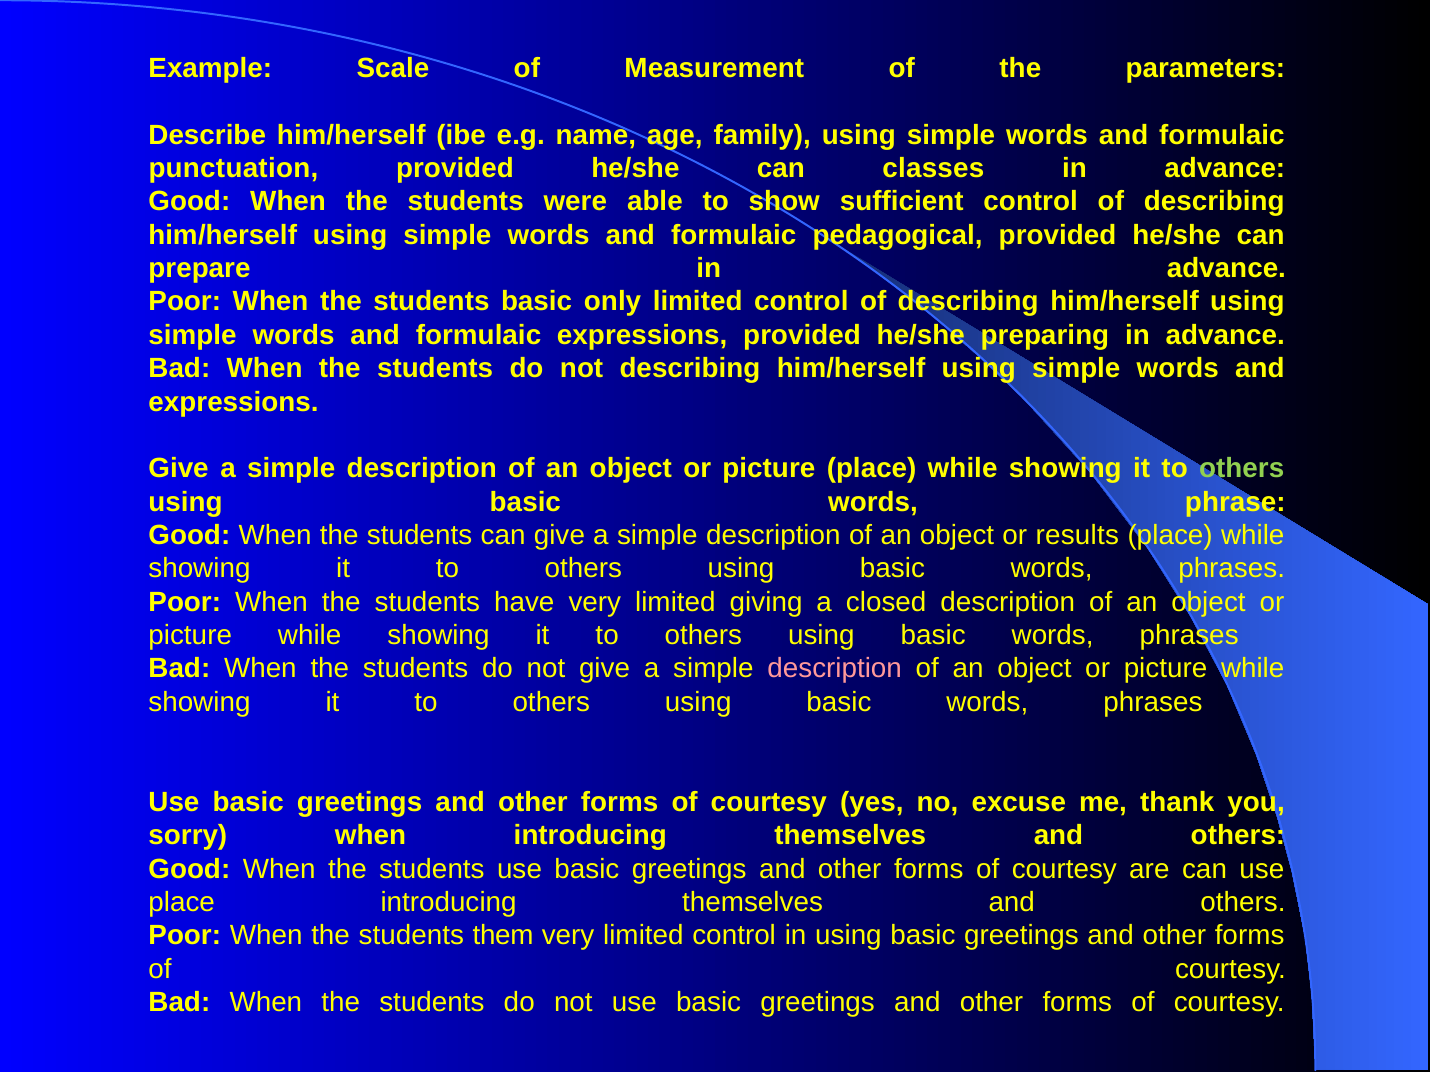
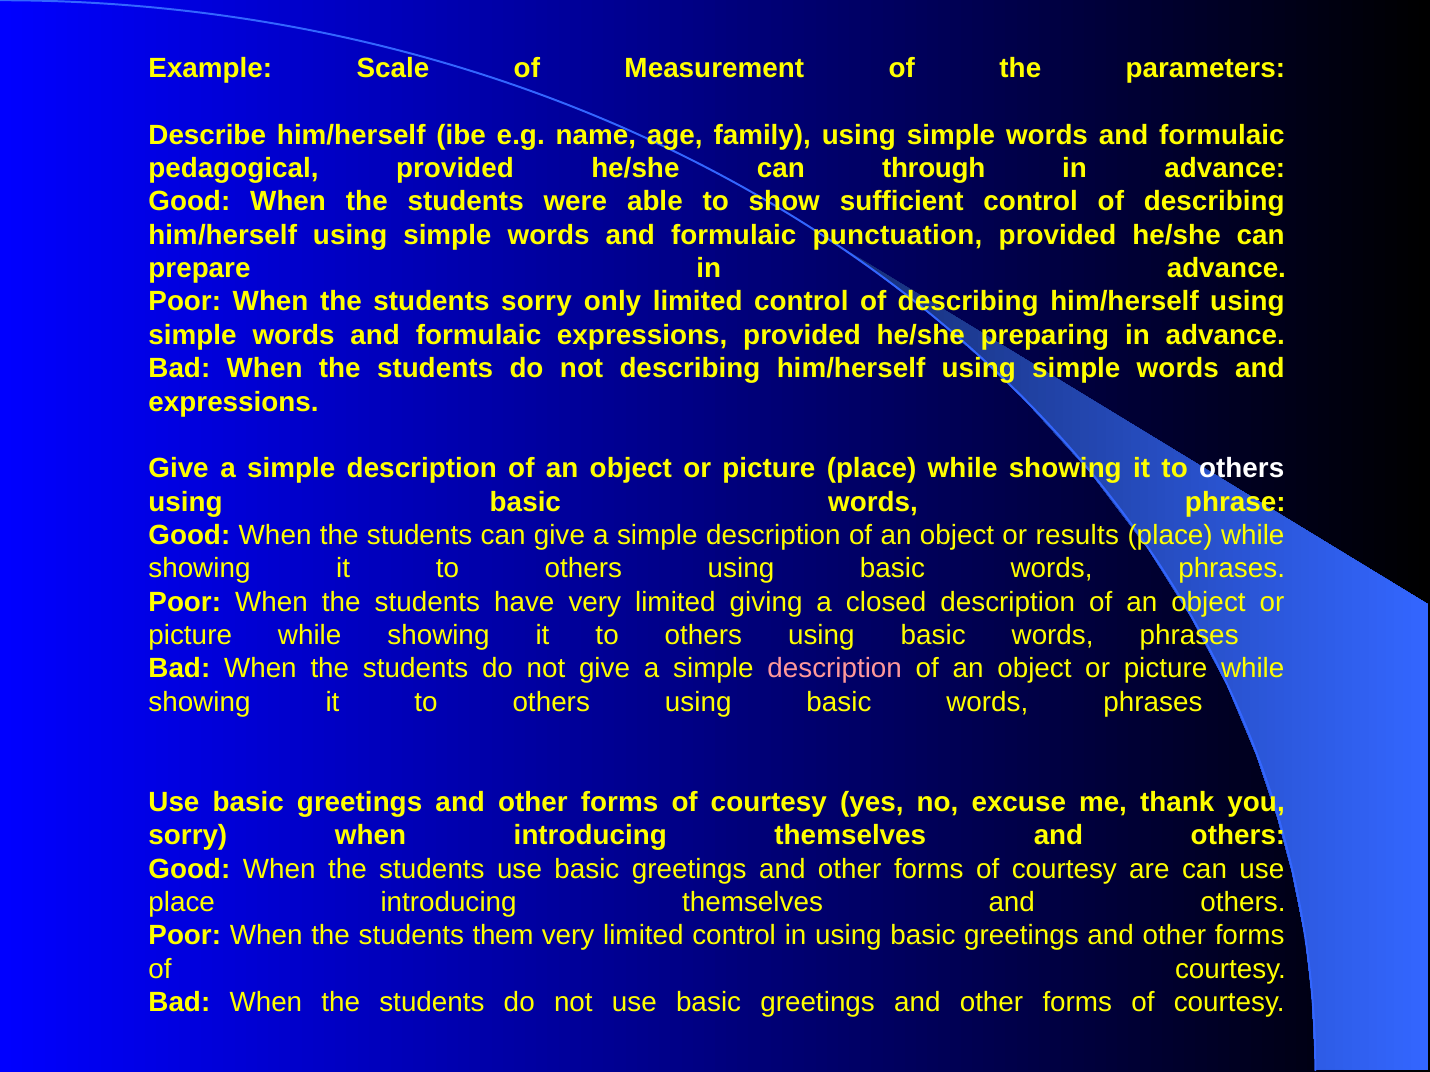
punctuation: punctuation -> pedagogical (233, 168)
classes: classes -> through (934, 168)
pedagogical: pedagogical -> punctuation (897, 235)
students basic: basic -> sorry (536, 302)
others colour: light green -> white (1242, 469)
